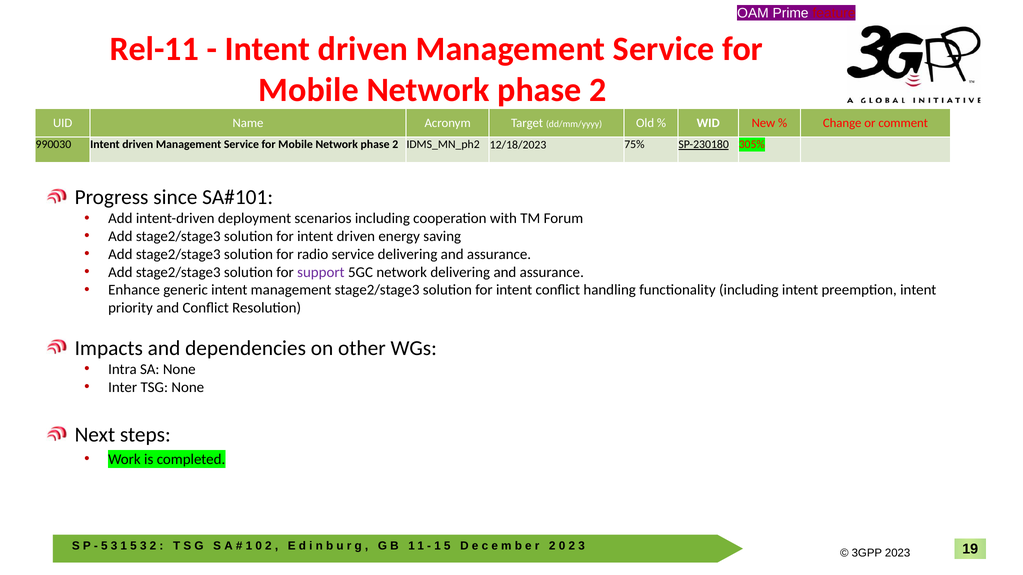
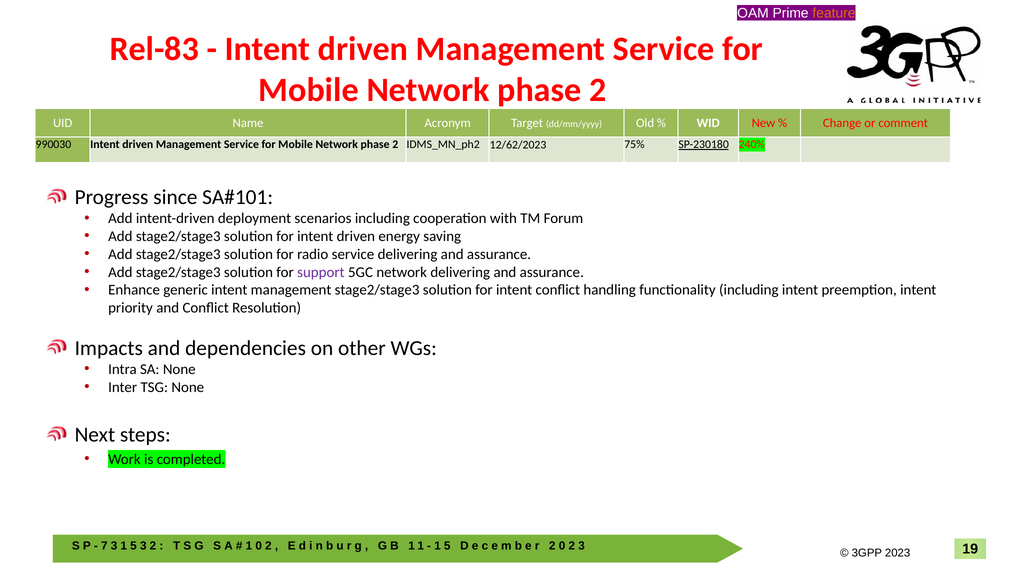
feature colour: red -> orange (834, 13)
Rel-11: Rel-11 -> Rel-83 (154, 49)
12/18/2023: 12/18/2023 -> 12/62/2023 (518, 145)
305%: 305% -> 240% (752, 145)
5: 5 -> 7 (104, 547)
